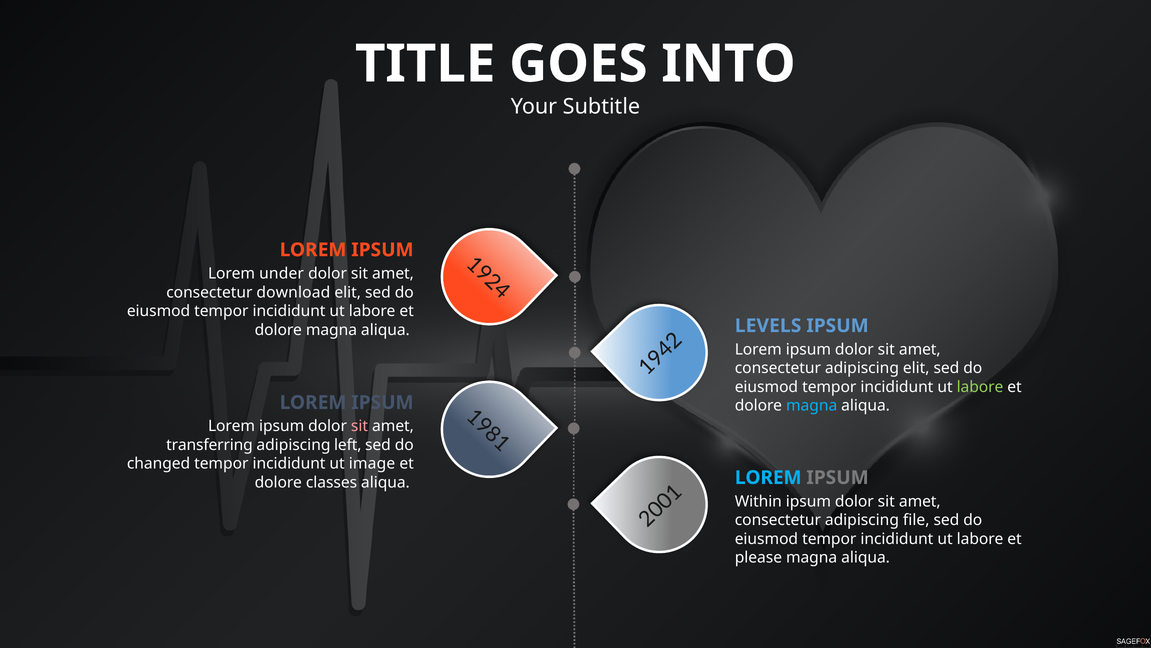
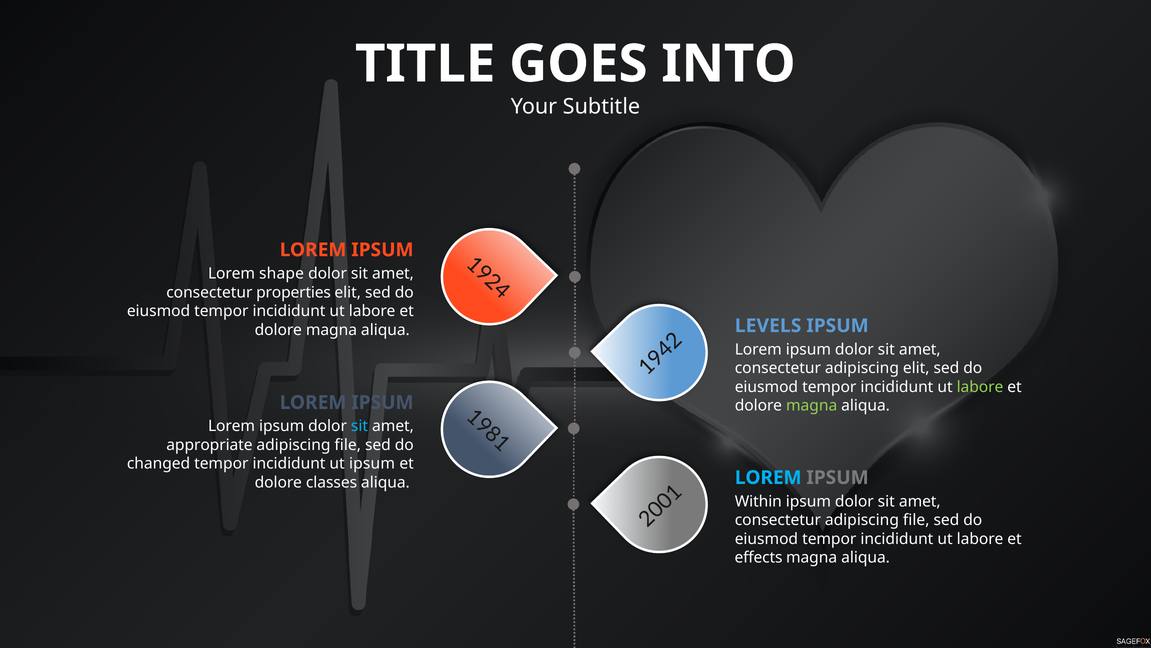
under: under -> shape (282, 273)
download: download -> properties (294, 292)
magna colour: light blue -> light green (812, 405)
sit colour: pink -> light blue (360, 426)
transferring: transferring -> appropriate (209, 445)
left: left -> file (348, 445)
ut image: image -> ipsum (372, 463)
please: please -> effects (759, 557)
